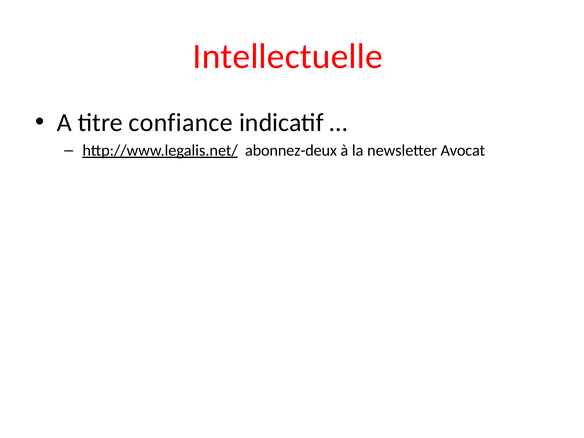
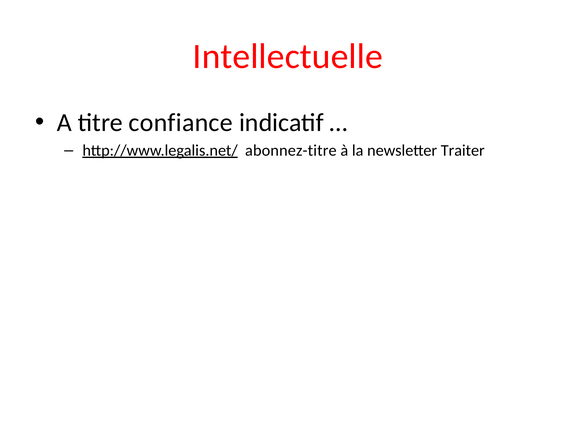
abonnez-deux: abonnez-deux -> abonnez-titre (291, 150)
Avocat: Avocat -> Traiter (463, 150)
